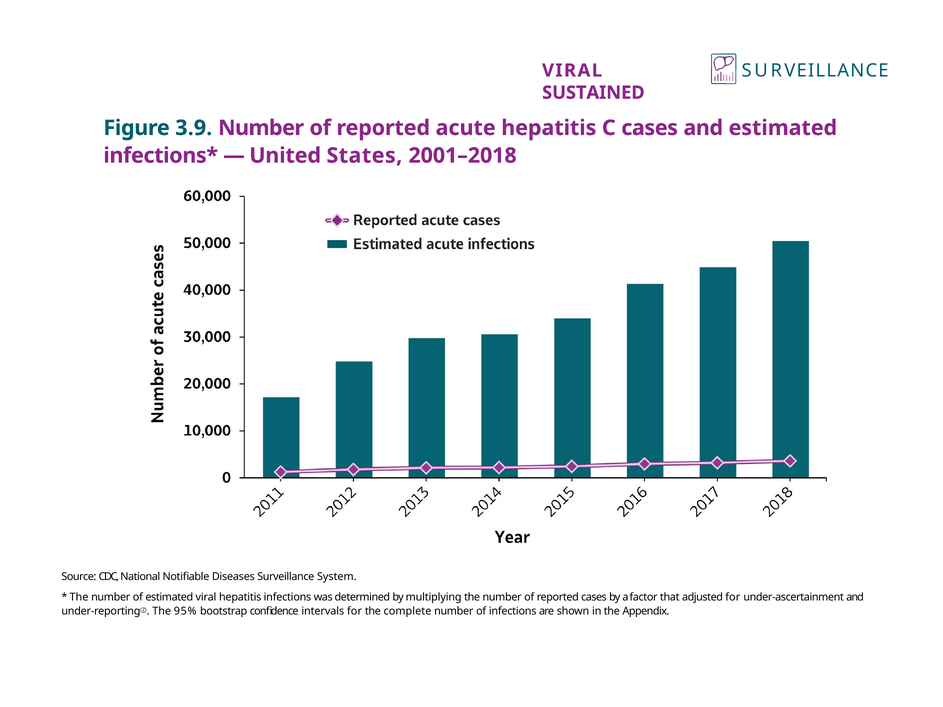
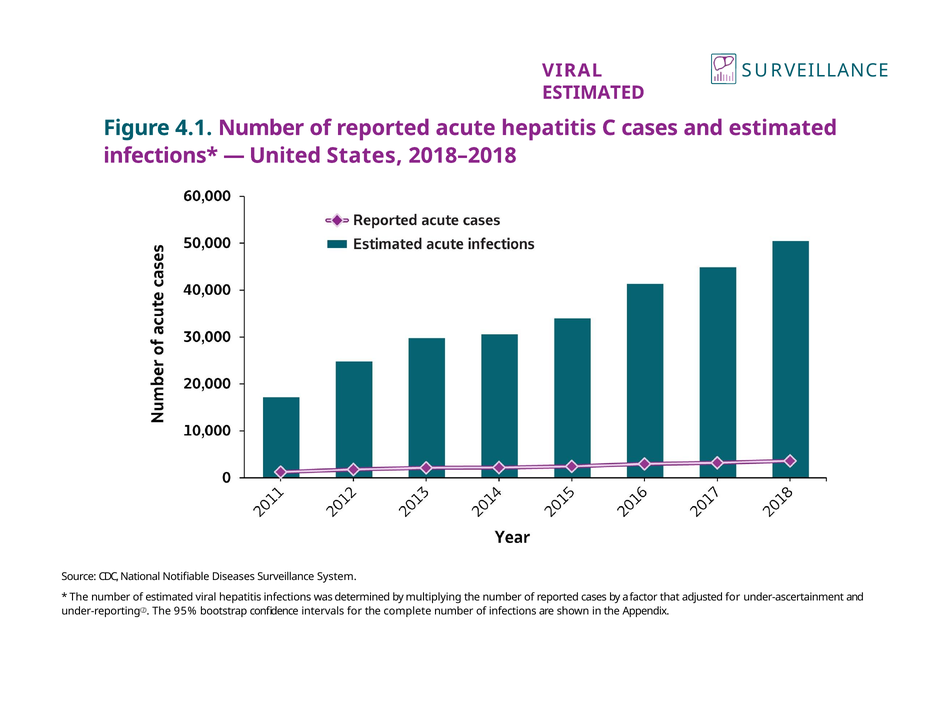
SUSTAINED: SUSTAINED -> ESTIMATED (593, 93)
3.9: 3.9 -> 4.1 (194, 128)
2001–2018: 2001–2018 -> 2018–2018 (463, 156)
